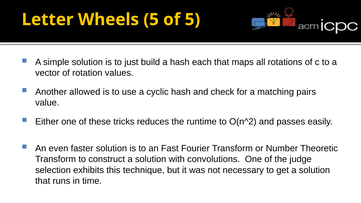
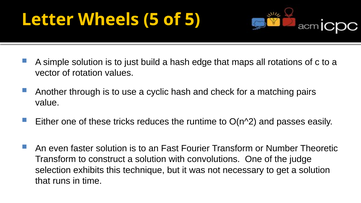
each: each -> edge (202, 62)
allowed: allowed -> through (85, 92)
